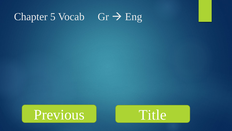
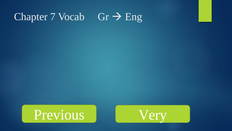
5: 5 -> 7 (53, 17)
Title: Title -> Very (153, 114)
